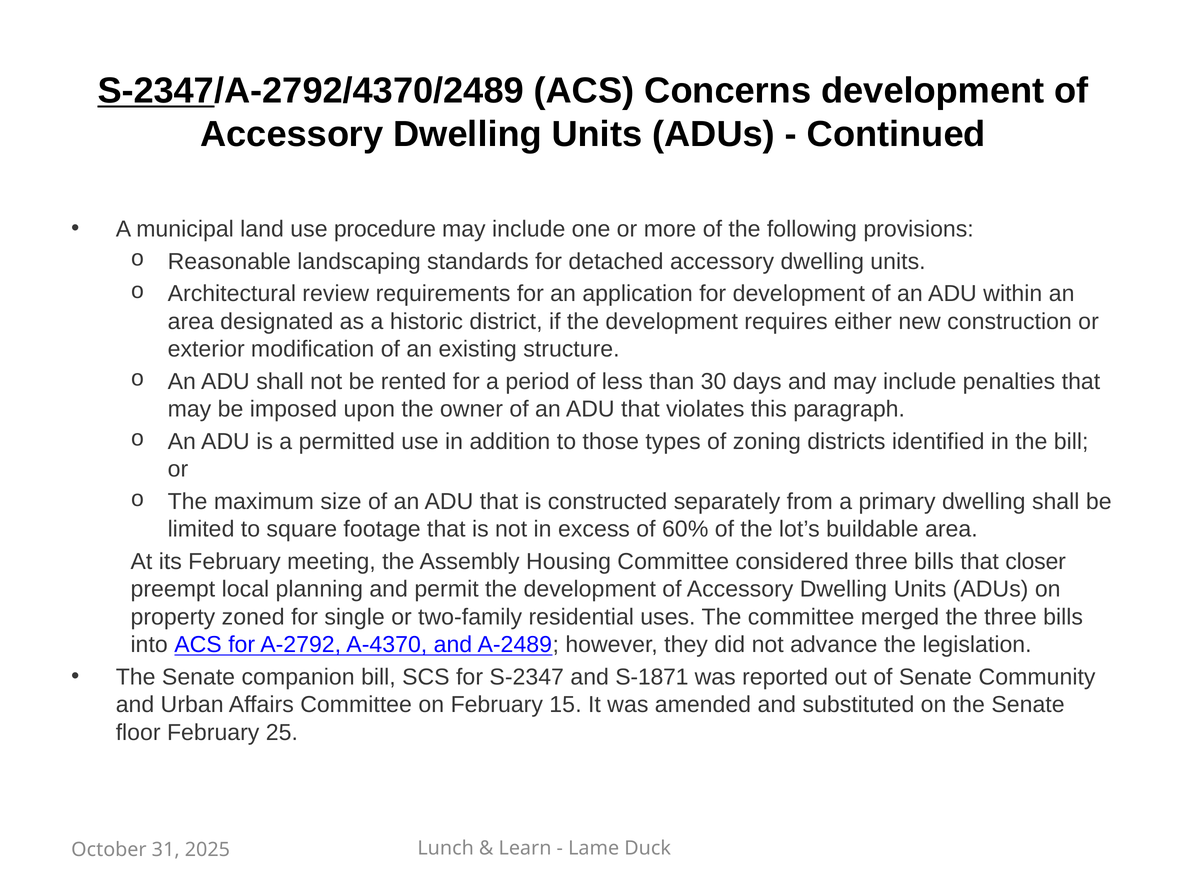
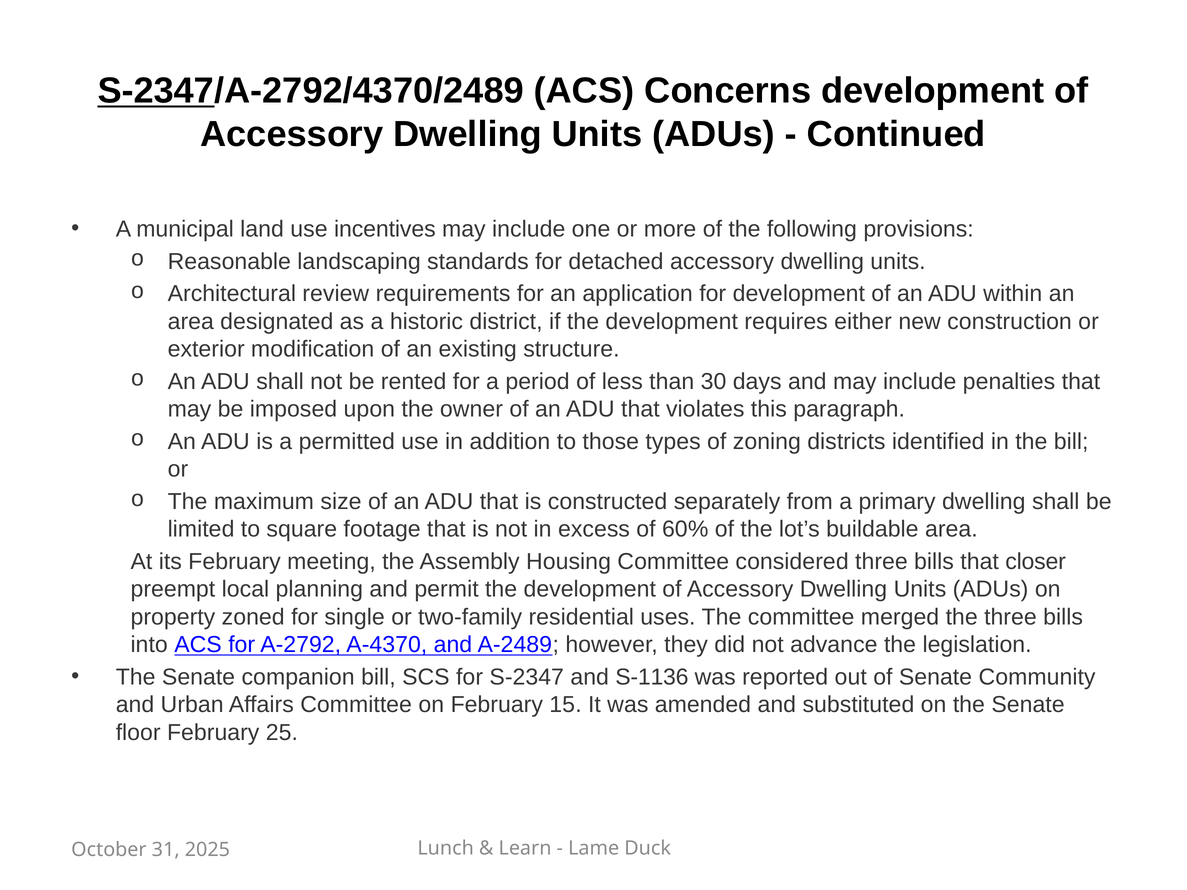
procedure: procedure -> incentives (385, 229)
S-1871: S-1871 -> S-1136 (652, 677)
